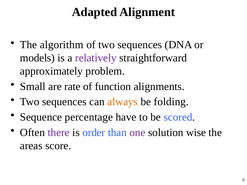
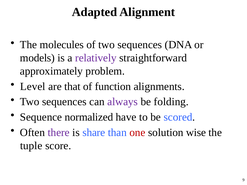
algorithm: algorithm -> molecules (62, 45)
Small: Small -> Level (33, 87)
rate: rate -> that (72, 87)
always colour: orange -> purple (123, 102)
percentage: percentage -> normalized (89, 117)
order: order -> share (94, 133)
one colour: purple -> red (137, 133)
areas: areas -> tuple (31, 146)
